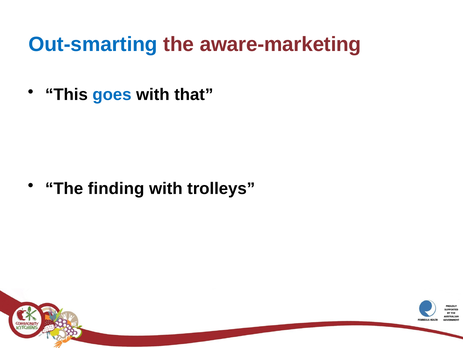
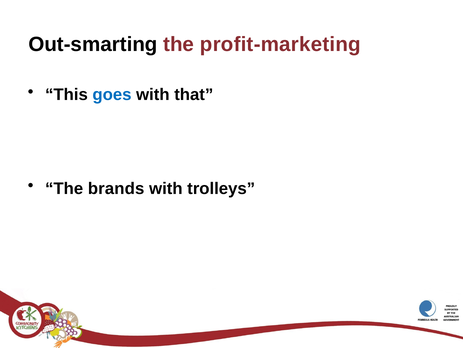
Out-smarting colour: blue -> black (93, 44)
aware-marketing: aware-marketing -> profit-marketing (280, 44)
finding: finding -> brands (116, 188)
